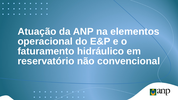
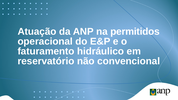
elementos: elementos -> permitidos (135, 32)
